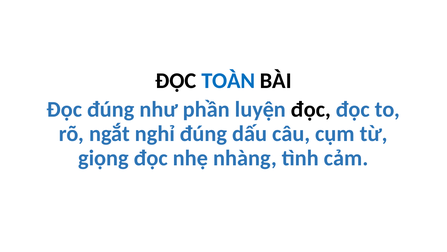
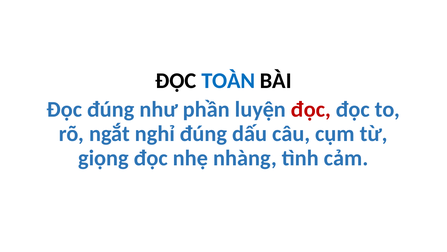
đọc colour: black -> red (311, 109)
